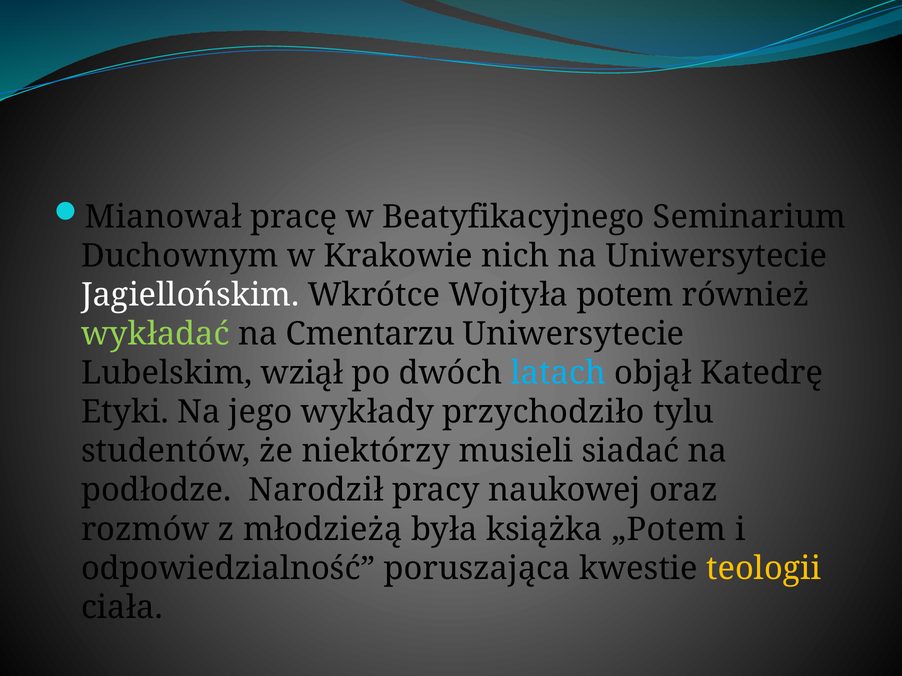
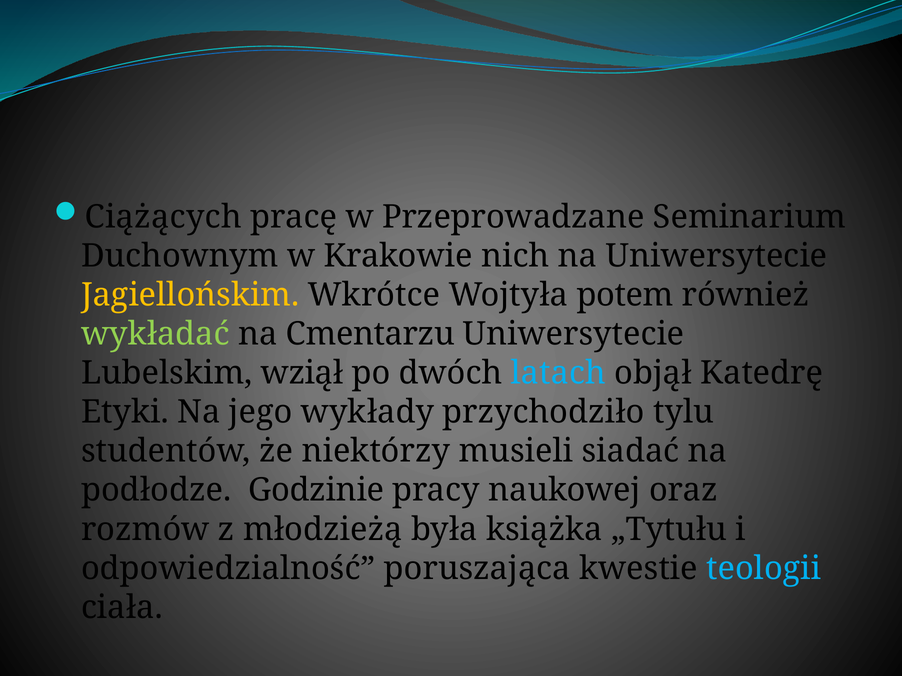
Mianował: Mianował -> Ciążących (163, 217)
Beatyfikacyjnego: Beatyfikacyjnego -> Przeprowadzane (513, 217)
Jagiellońskim colour: white -> yellow (190, 295)
Narodził: Narodził -> Godzinie (316, 491)
„Potem: „Potem -> „Tytułu (669, 530)
teologii colour: yellow -> light blue (764, 569)
